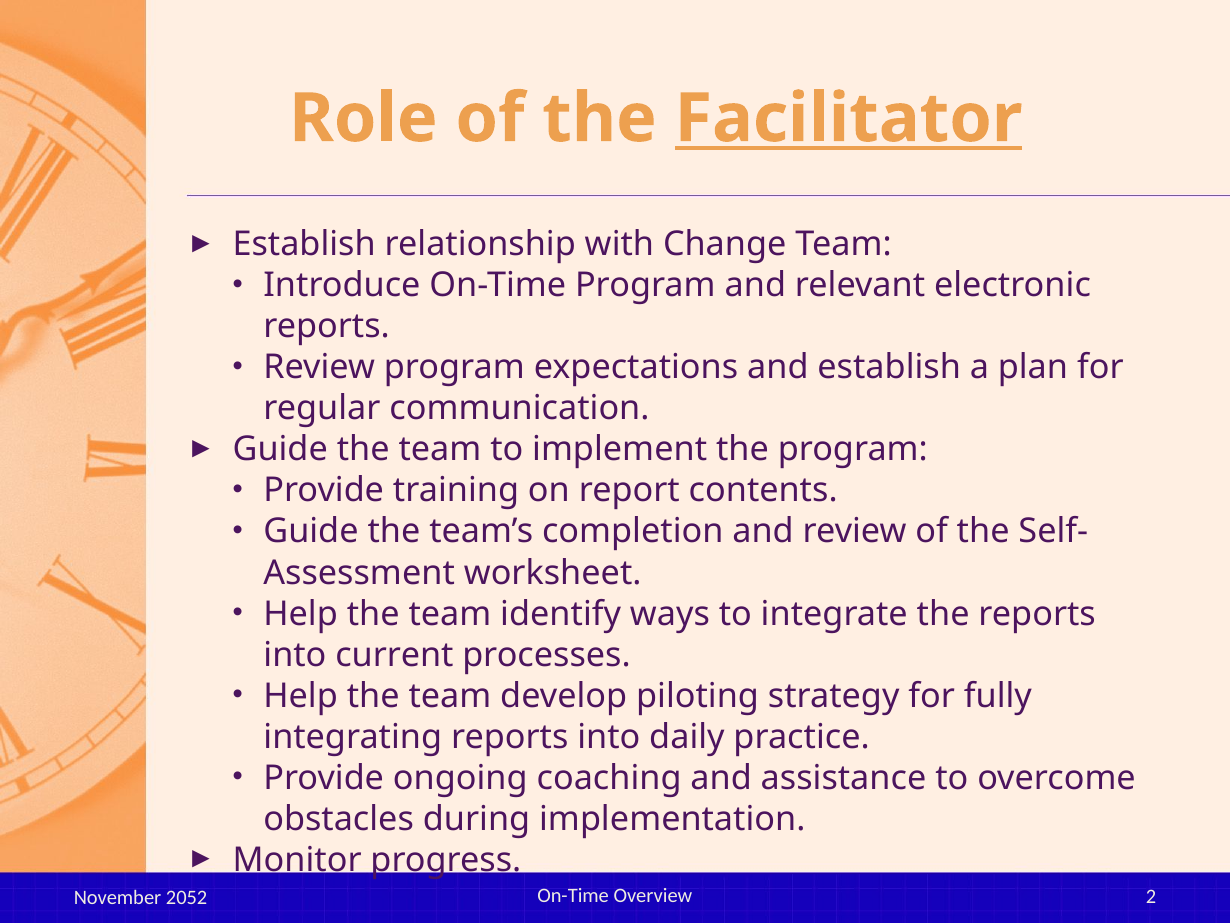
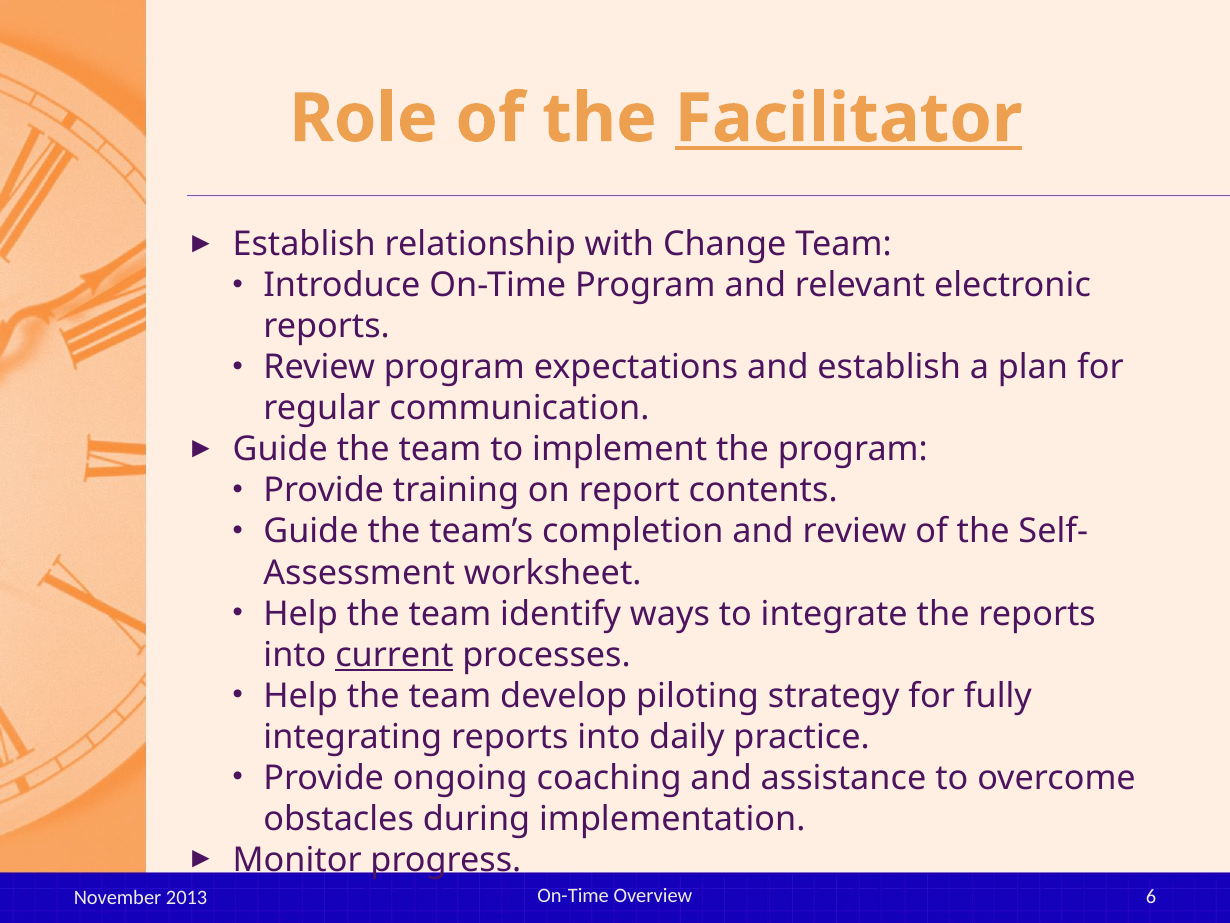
current underline: none -> present (394, 654)
2: 2 -> 6 (1151, 897)
2052: 2052 -> 2013 (187, 897)
